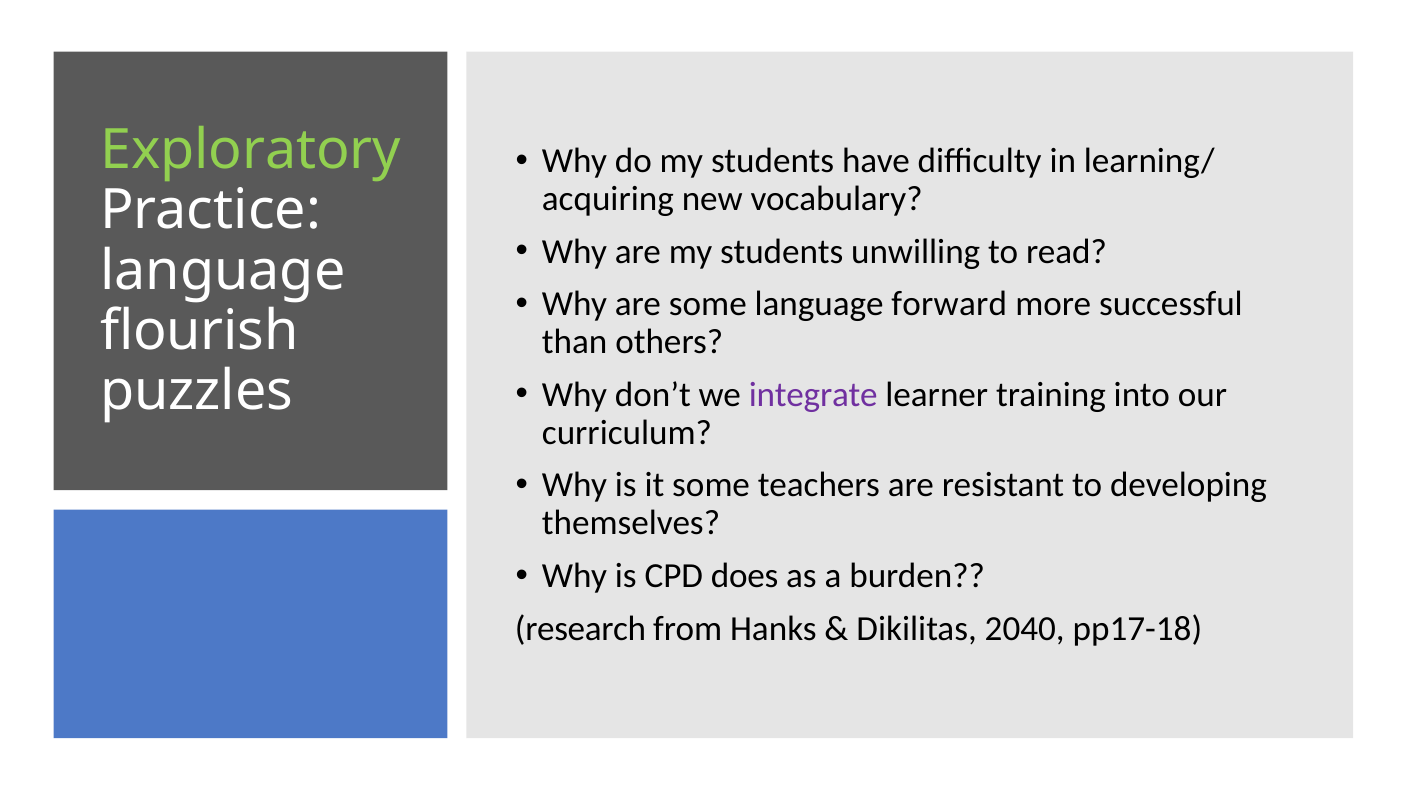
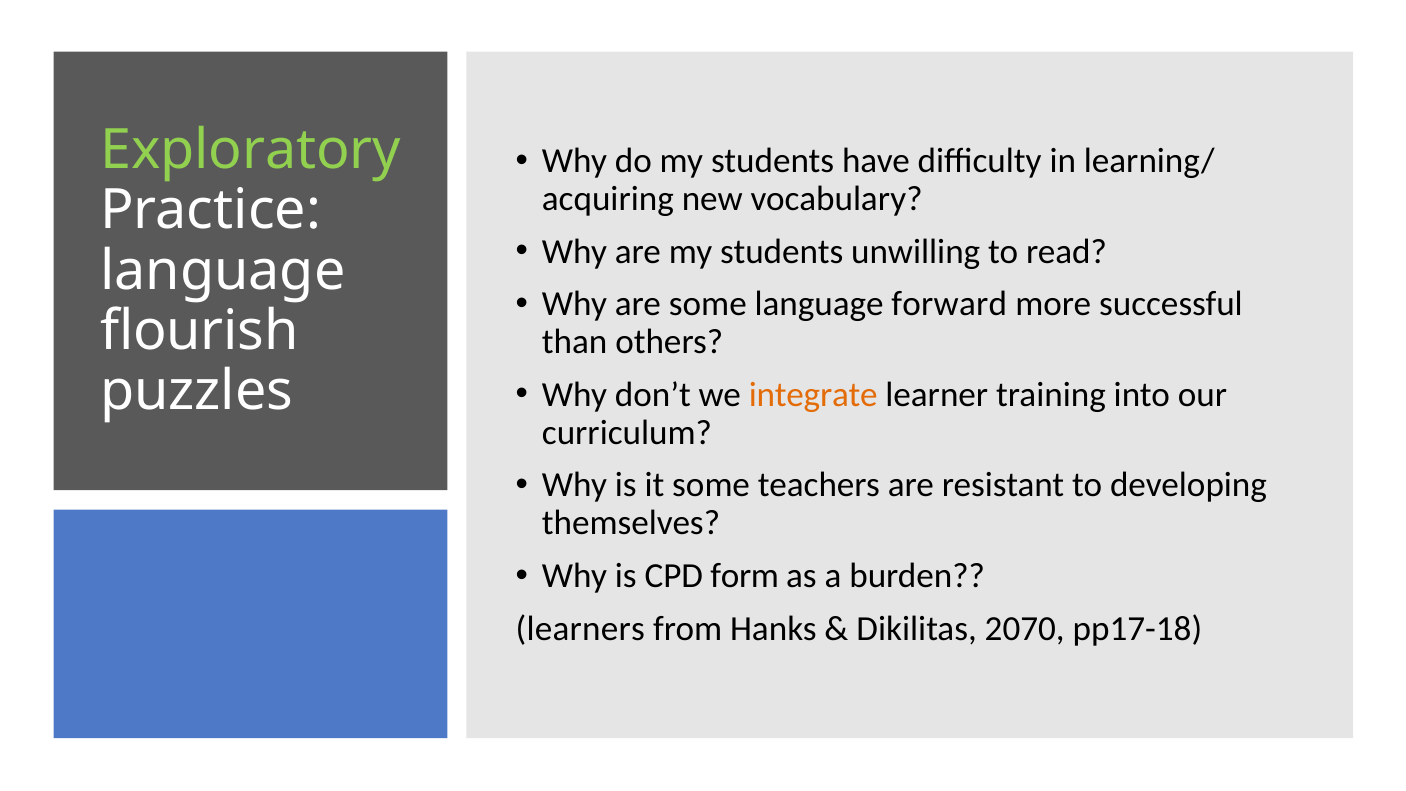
integrate colour: purple -> orange (813, 395)
does: does -> form (745, 576)
research: research -> learners (580, 628)
2040: 2040 -> 2070 (1025, 628)
